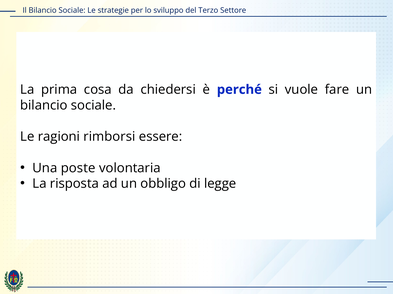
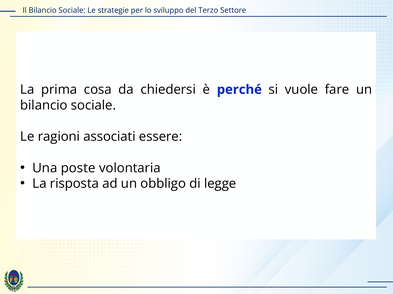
rimborsi: rimborsi -> associati (109, 137)
